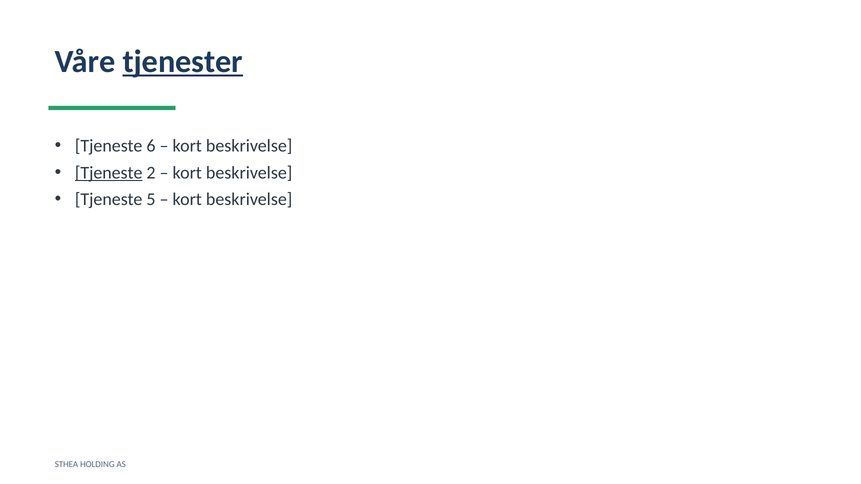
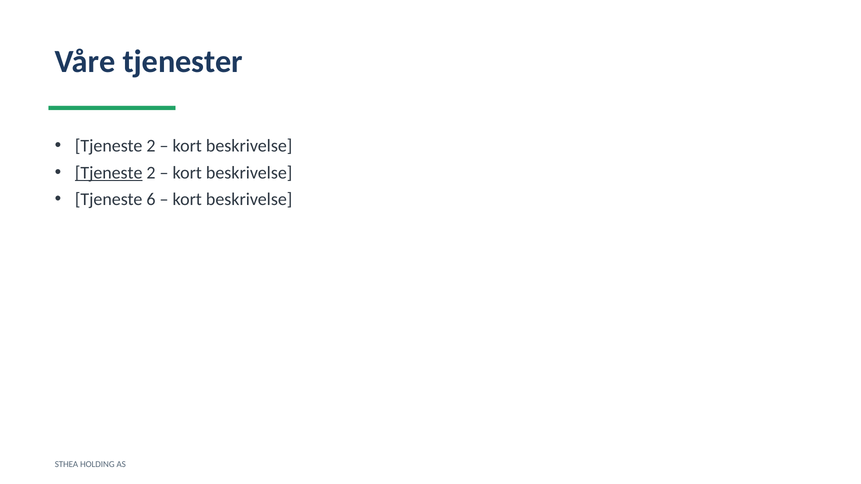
tjenester underline: present -> none (183, 61)
6: 6 -> 2 (151, 146)
5: 5 -> 6 (151, 200)
